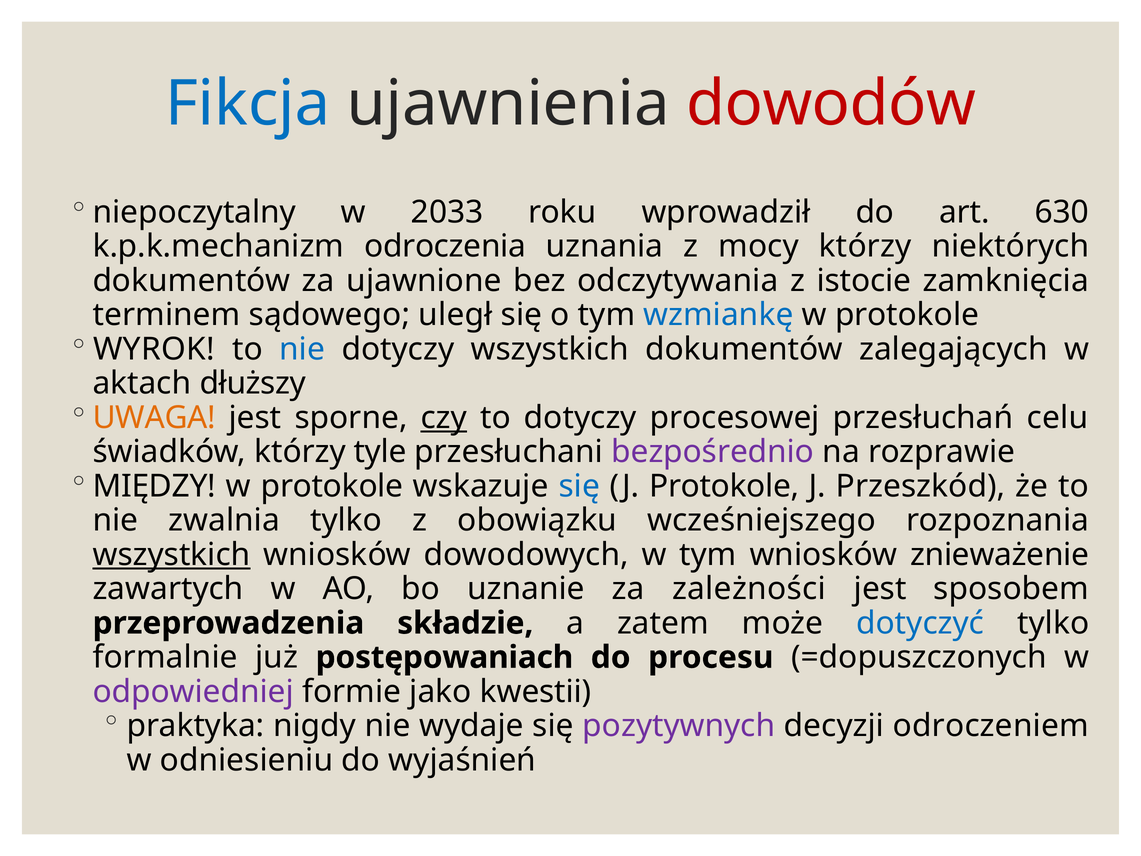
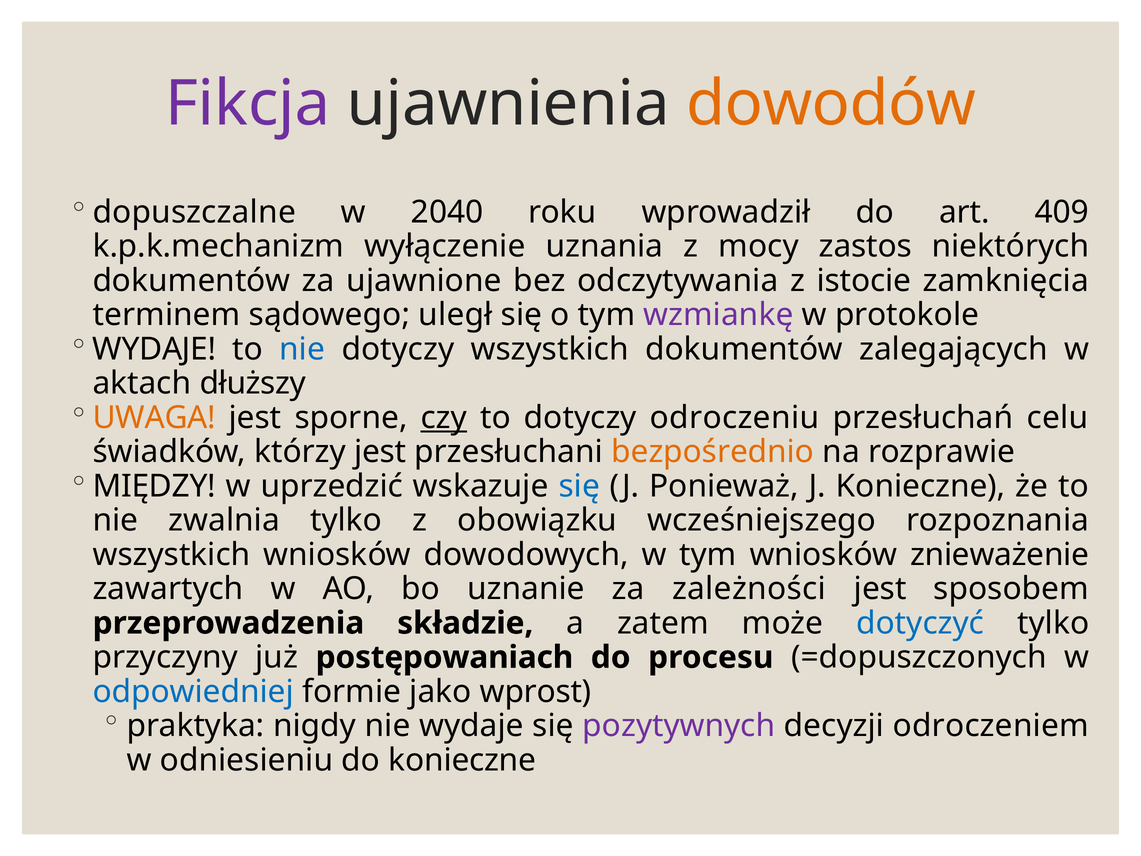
Fikcja colour: blue -> purple (248, 104)
dowodów colour: red -> orange (831, 104)
niepoczytalny: niepoczytalny -> dopuszczalne (194, 212)
2033: 2033 -> 2040 (447, 212)
630: 630 -> 409 (1062, 212)
odroczenia: odroczenia -> wyłączenie (445, 246)
mocy którzy: którzy -> zastos (865, 246)
wzmiankę colour: blue -> purple (718, 315)
WYROK: WYROK -> WYDAJE (154, 349)
procesowej: procesowej -> odroczeniu (735, 418)
którzy tyle: tyle -> jest (380, 452)
bezpośrednio colour: purple -> orange (713, 452)
protokole: protokole -> uprzedzić (332, 486)
J Protokole: Protokole -> Ponieważ (724, 486)
J Przeszkód: Przeszkód -> Konieczne (921, 486)
wszystkich underline: present -> none (172, 555)
formalnie: formalnie -> przyczyny (165, 657)
odpowiedniej colour: purple -> blue (193, 691)
kwestii: kwestii -> wprost (536, 691)
do wyjaśnień: wyjaśnień -> konieczne (462, 760)
